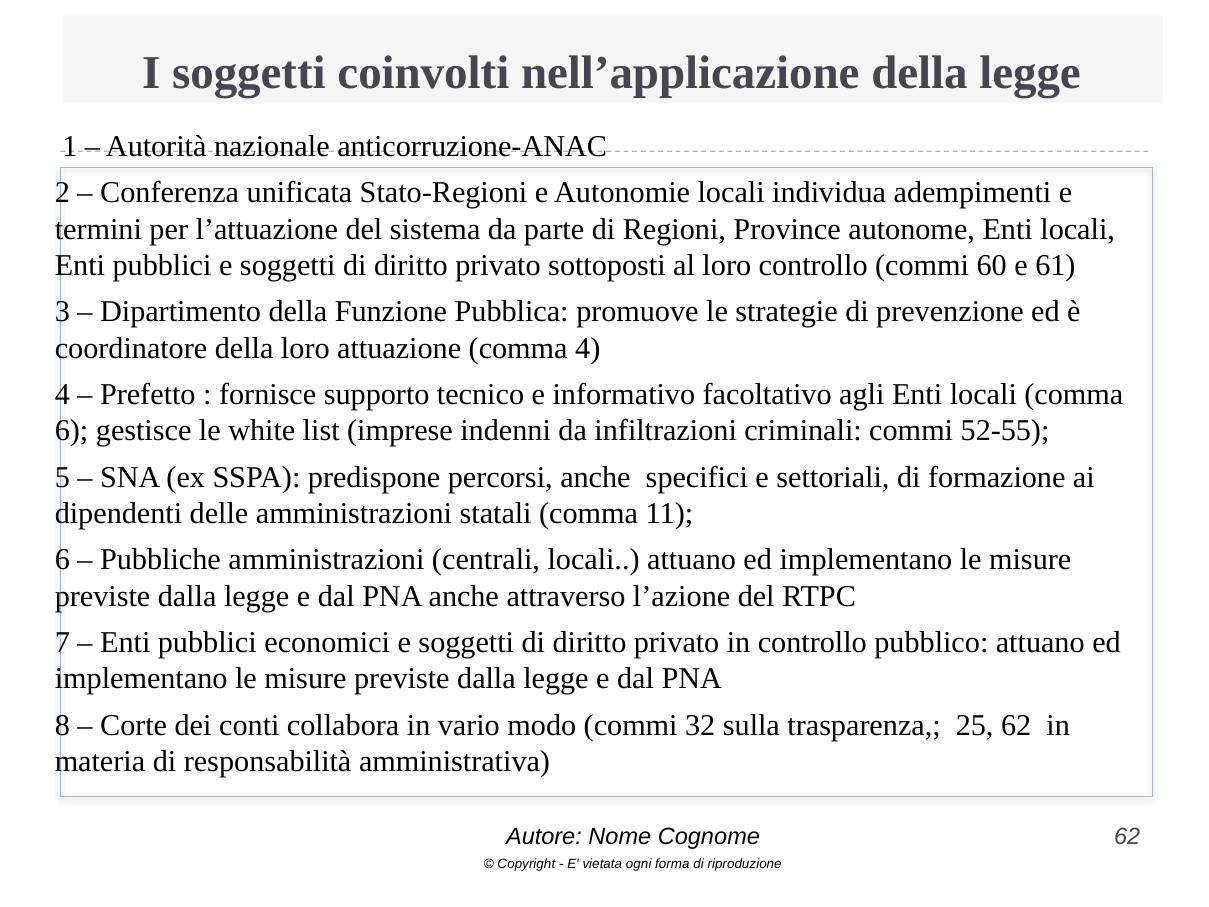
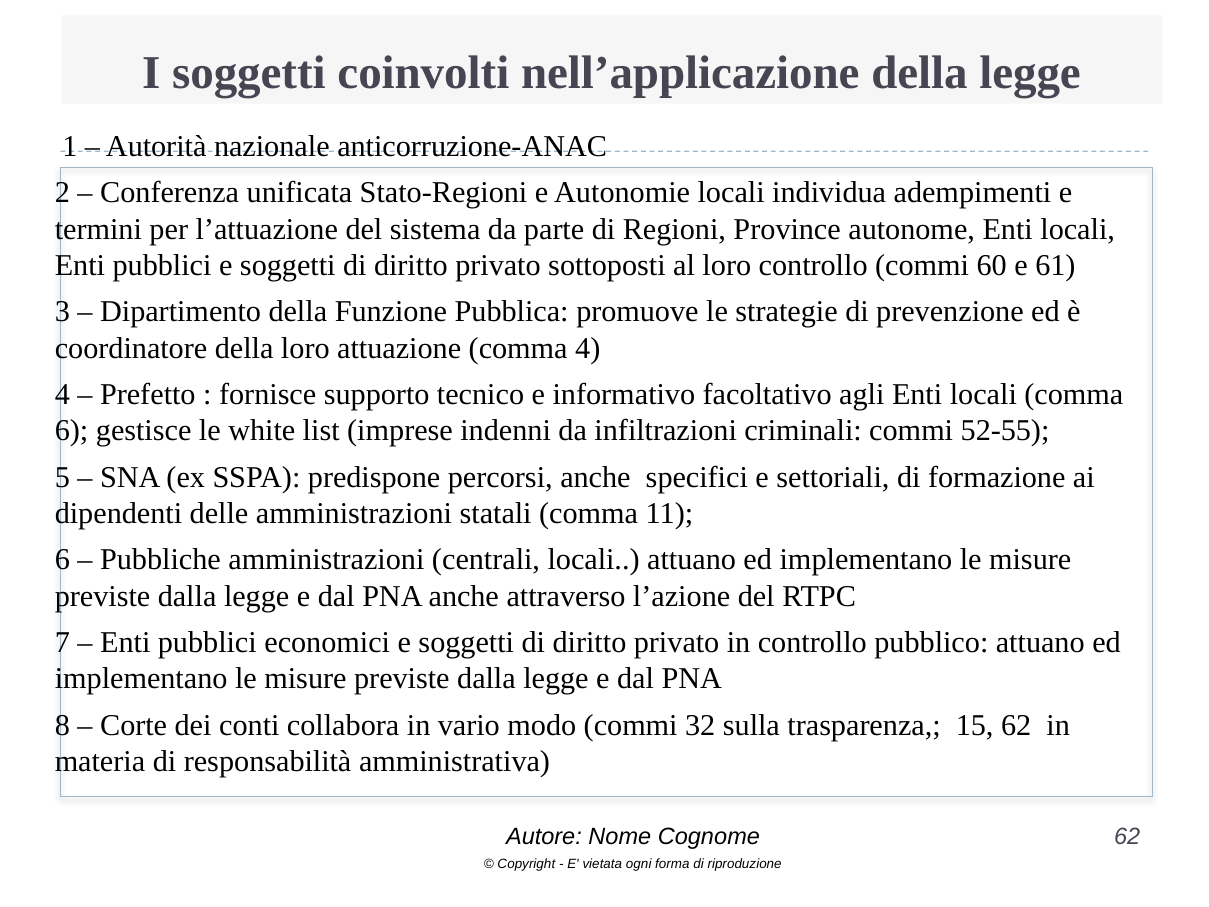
25: 25 -> 15 (975, 725)
